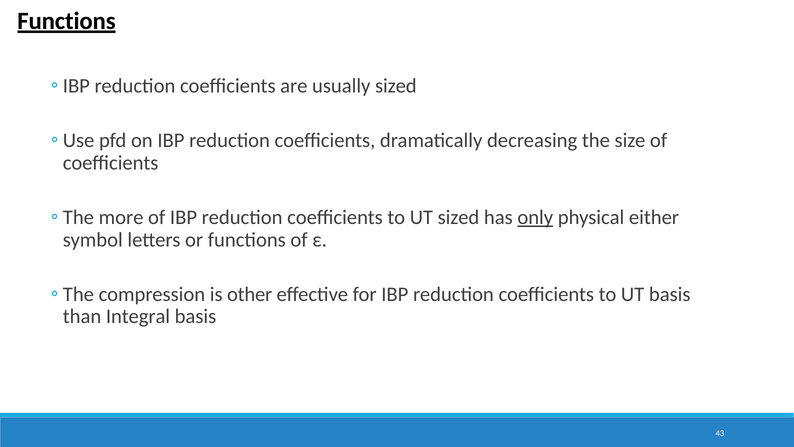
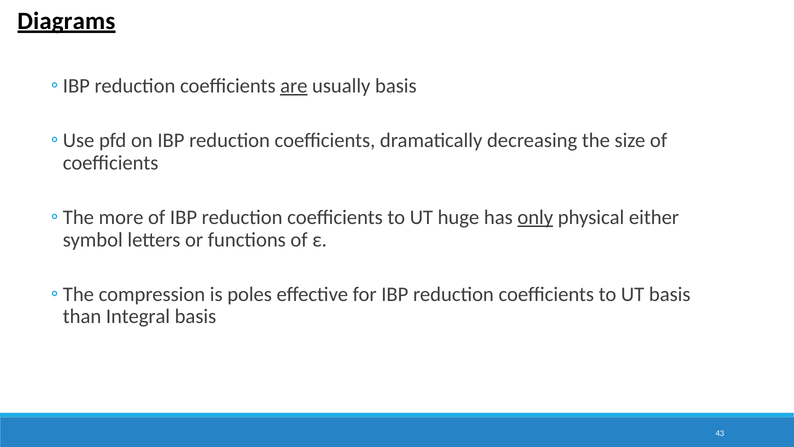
Functions: Functions -> Diagrams (66, 21)
are underline: none -> present (294, 86)
usually sized: sized -> basis (396, 86)
UT sized: sized -> huge (458, 217)
other: other -> poles (250, 294)
